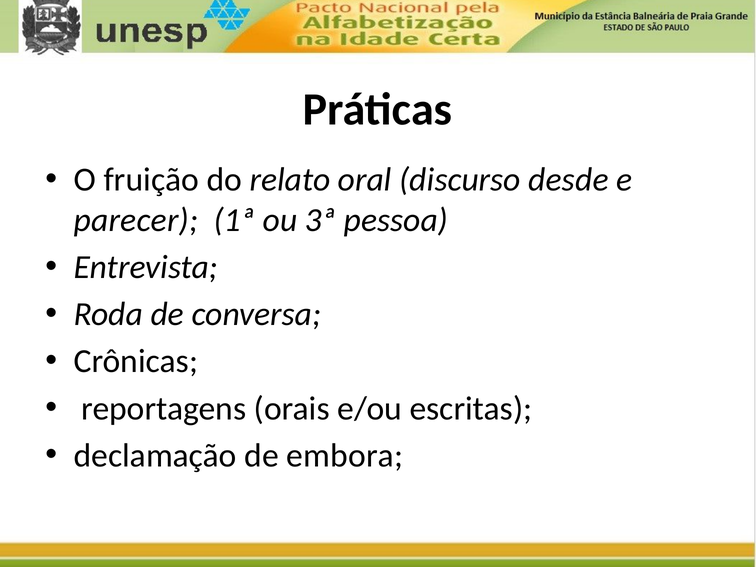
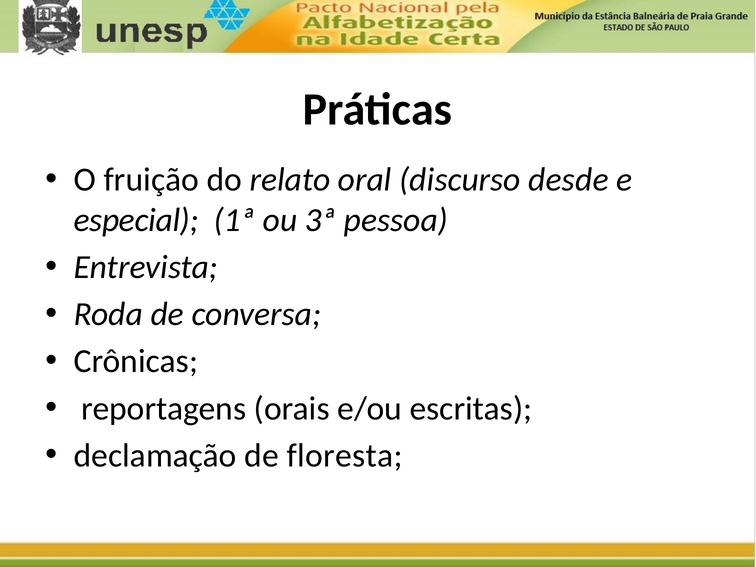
parecer: parecer -> especial (136, 220)
embora: embora -> floresta (345, 456)
